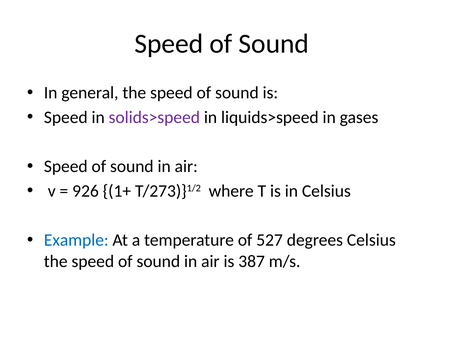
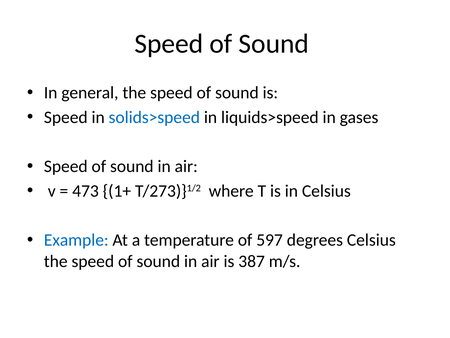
solids>speed colour: purple -> blue (154, 117)
926: 926 -> 473 (86, 191)
527: 527 -> 597 (270, 240)
